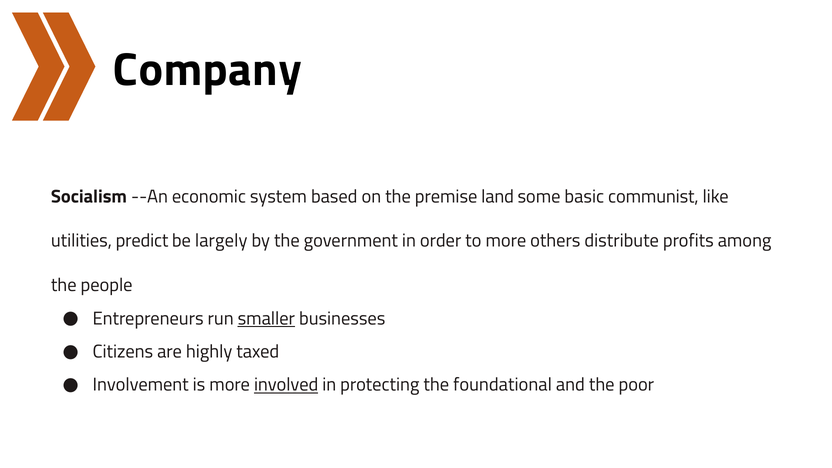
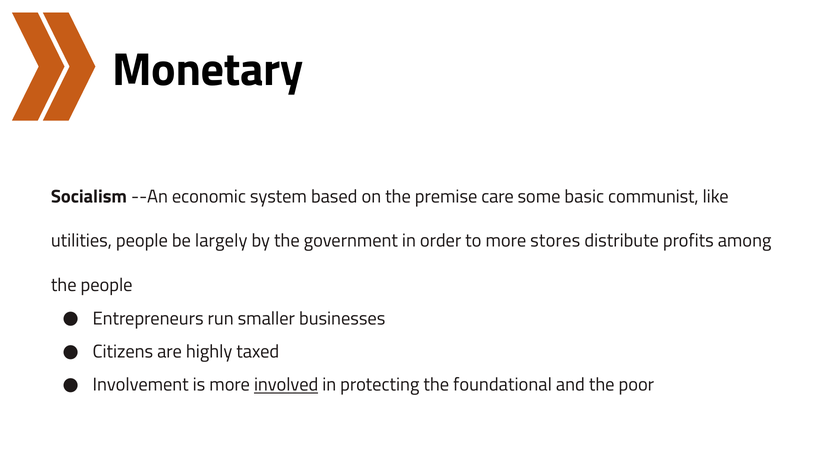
Company: Company -> Monetary (208, 70)
land: land -> care (498, 196)
utilities predict: predict -> people (142, 241)
others: others -> stores (555, 241)
smaller underline: present -> none (266, 318)
